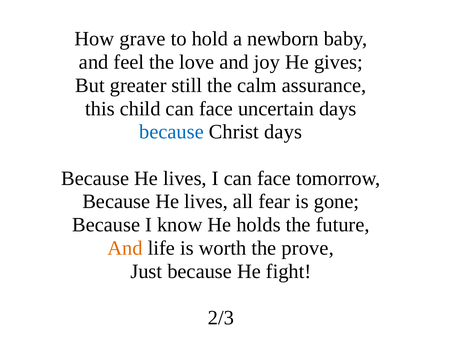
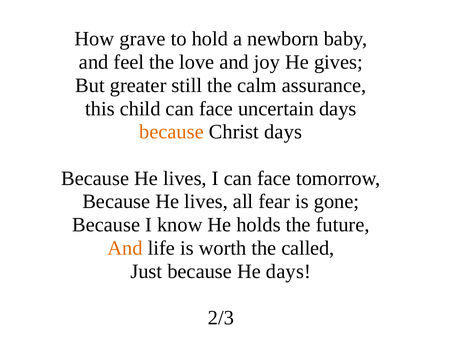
because colour: blue -> orange (172, 132)
prove: prove -> called (308, 248)
He fight: fight -> days (288, 272)
